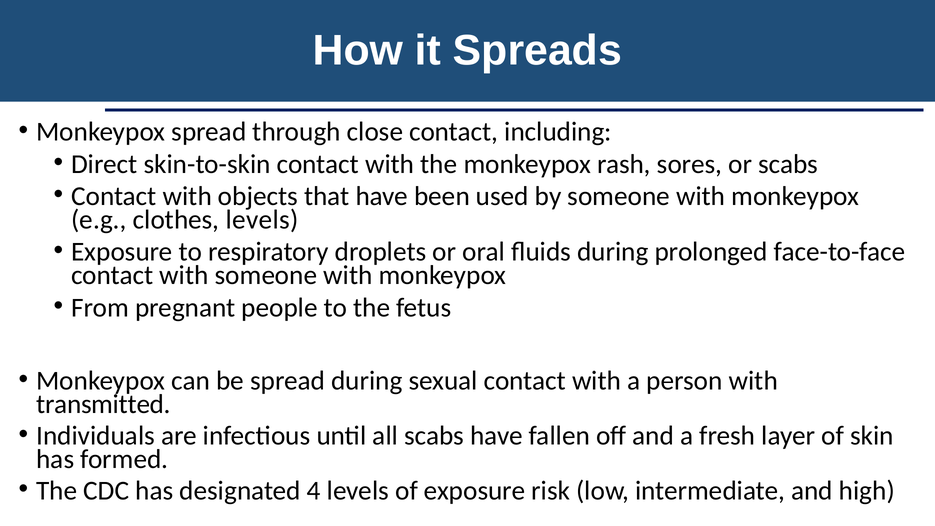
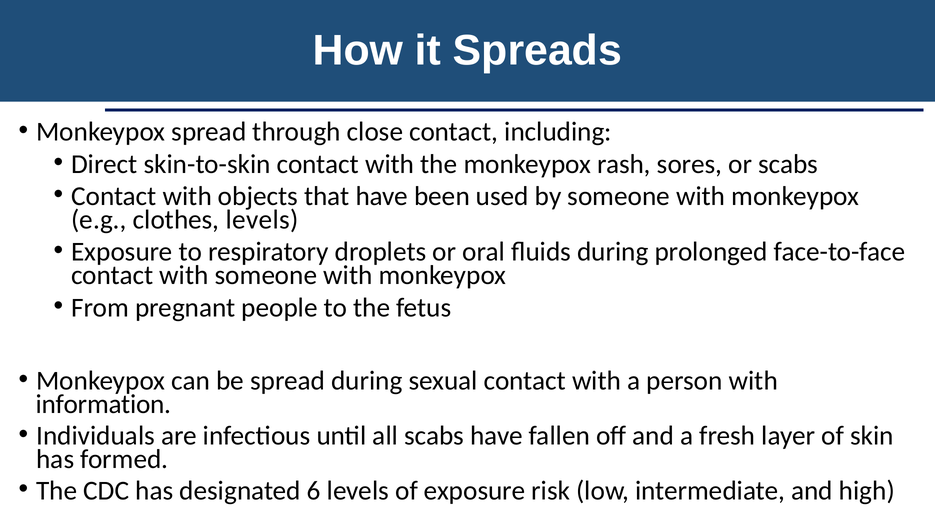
transmitted: transmitted -> information (104, 404)
4: 4 -> 6 (314, 491)
